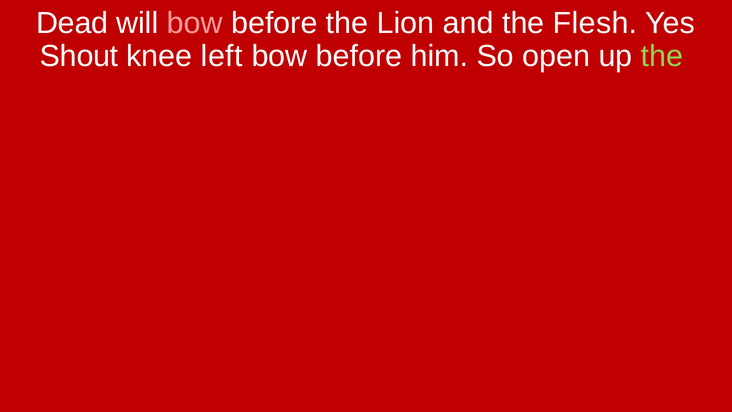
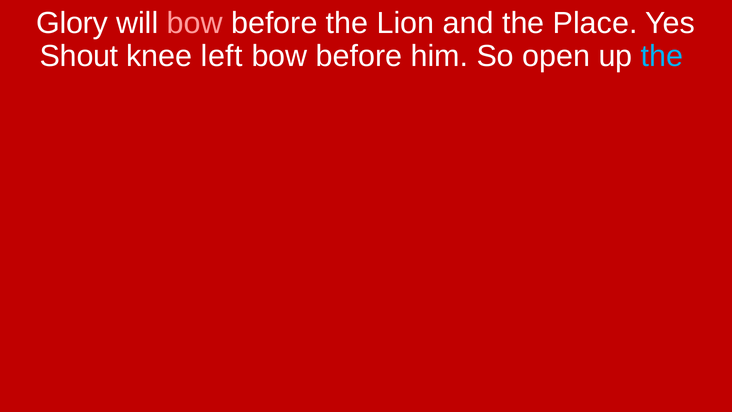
Dead: Dead -> Glory (72, 23)
Flesh: Flesh -> Place (595, 23)
the colour: light green -> light blue (662, 56)
